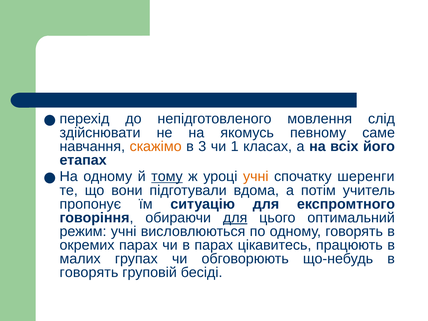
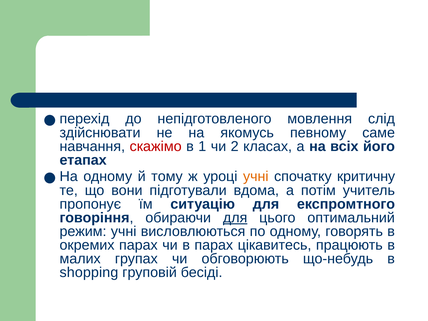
скажімо colour: orange -> red (156, 146)
3: 3 -> 1 (202, 146)
1: 1 -> 2 (235, 146)
тому underline: present -> none (167, 177)
шеренги: шеренги -> критичну (366, 177)
говорять: говорять -> shopping (89, 272)
